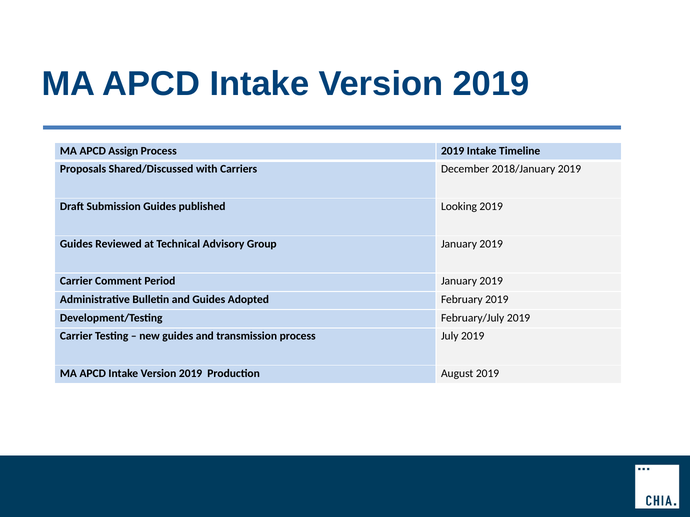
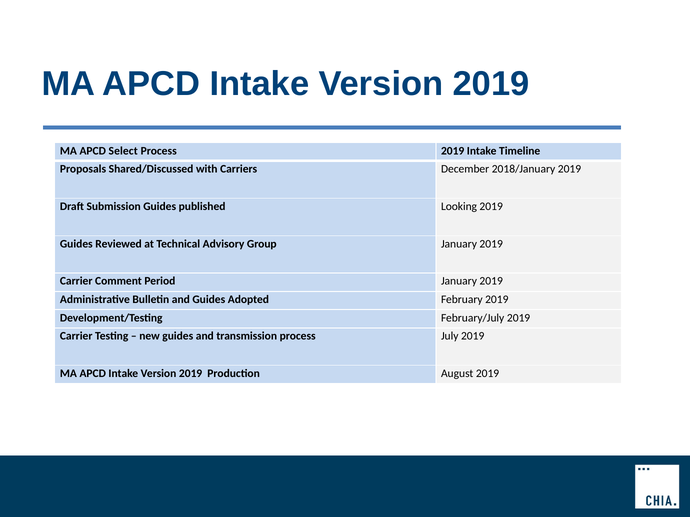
Assign: Assign -> Select (123, 151)
